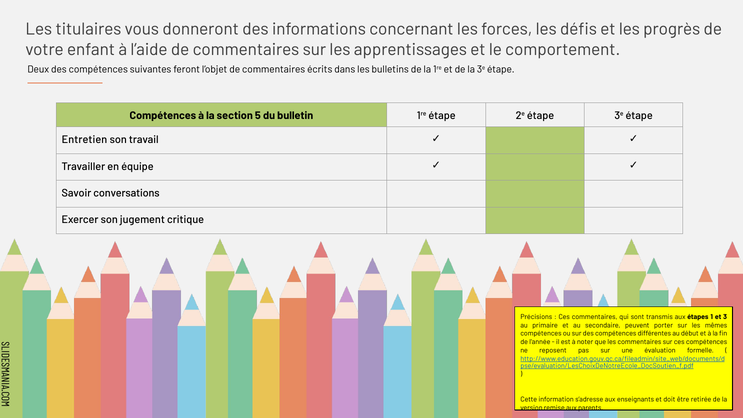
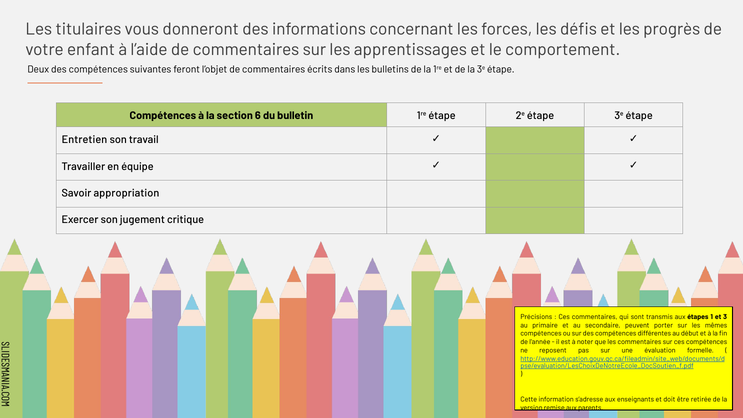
5: 5 -> 6 (258, 116)
conversations: conversations -> appropriation (126, 193)
